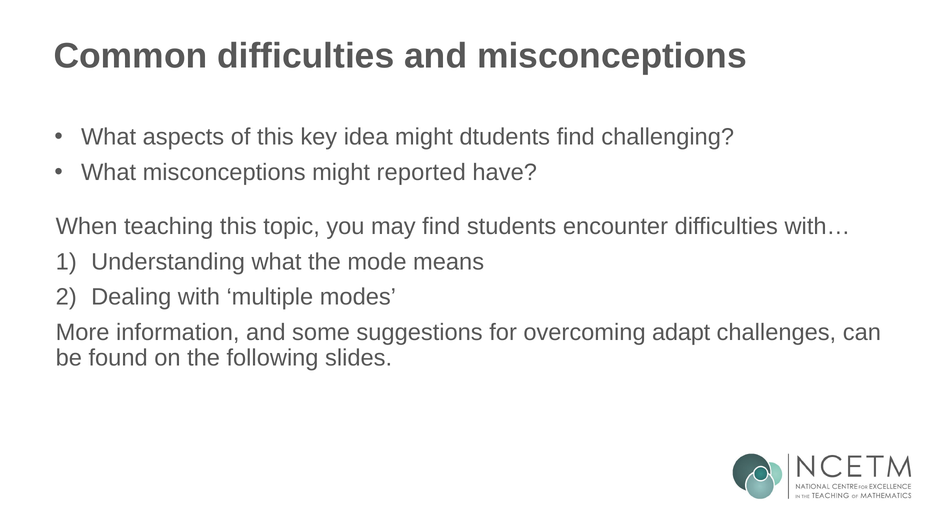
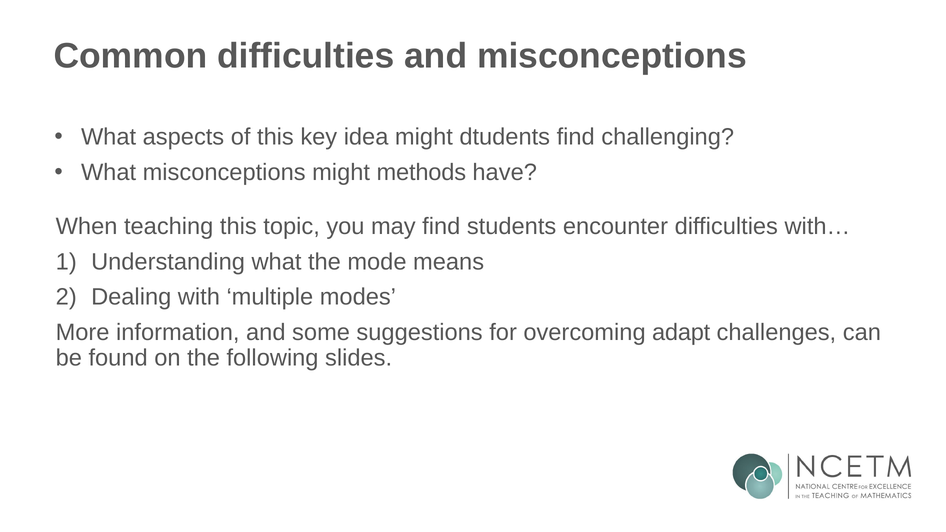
reported: reported -> methods (421, 172)
